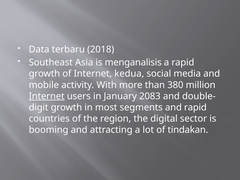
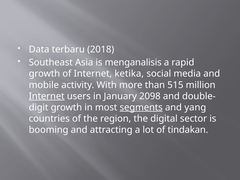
kedua: kedua -> ketika (129, 74)
380: 380 -> 515 (175, 85)
2083: 2083 -> 2098 (150, 96)
segments underline: none -> present (141, 107)
and rapid: rapid -> yang (195, 107)
